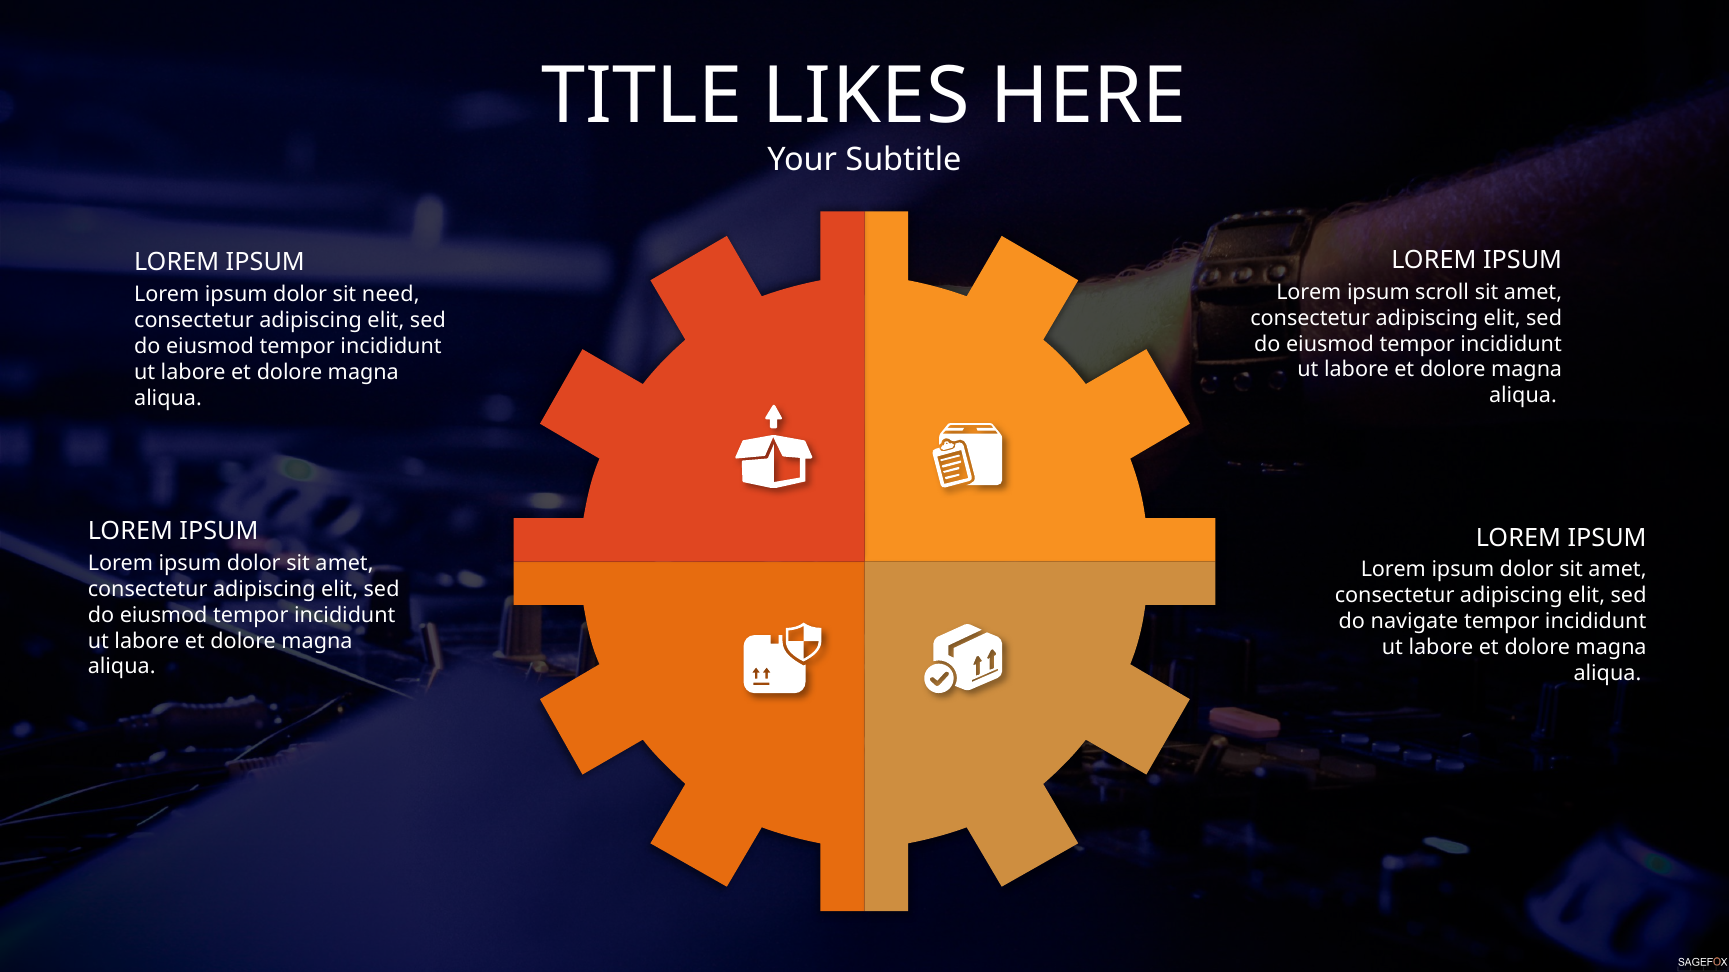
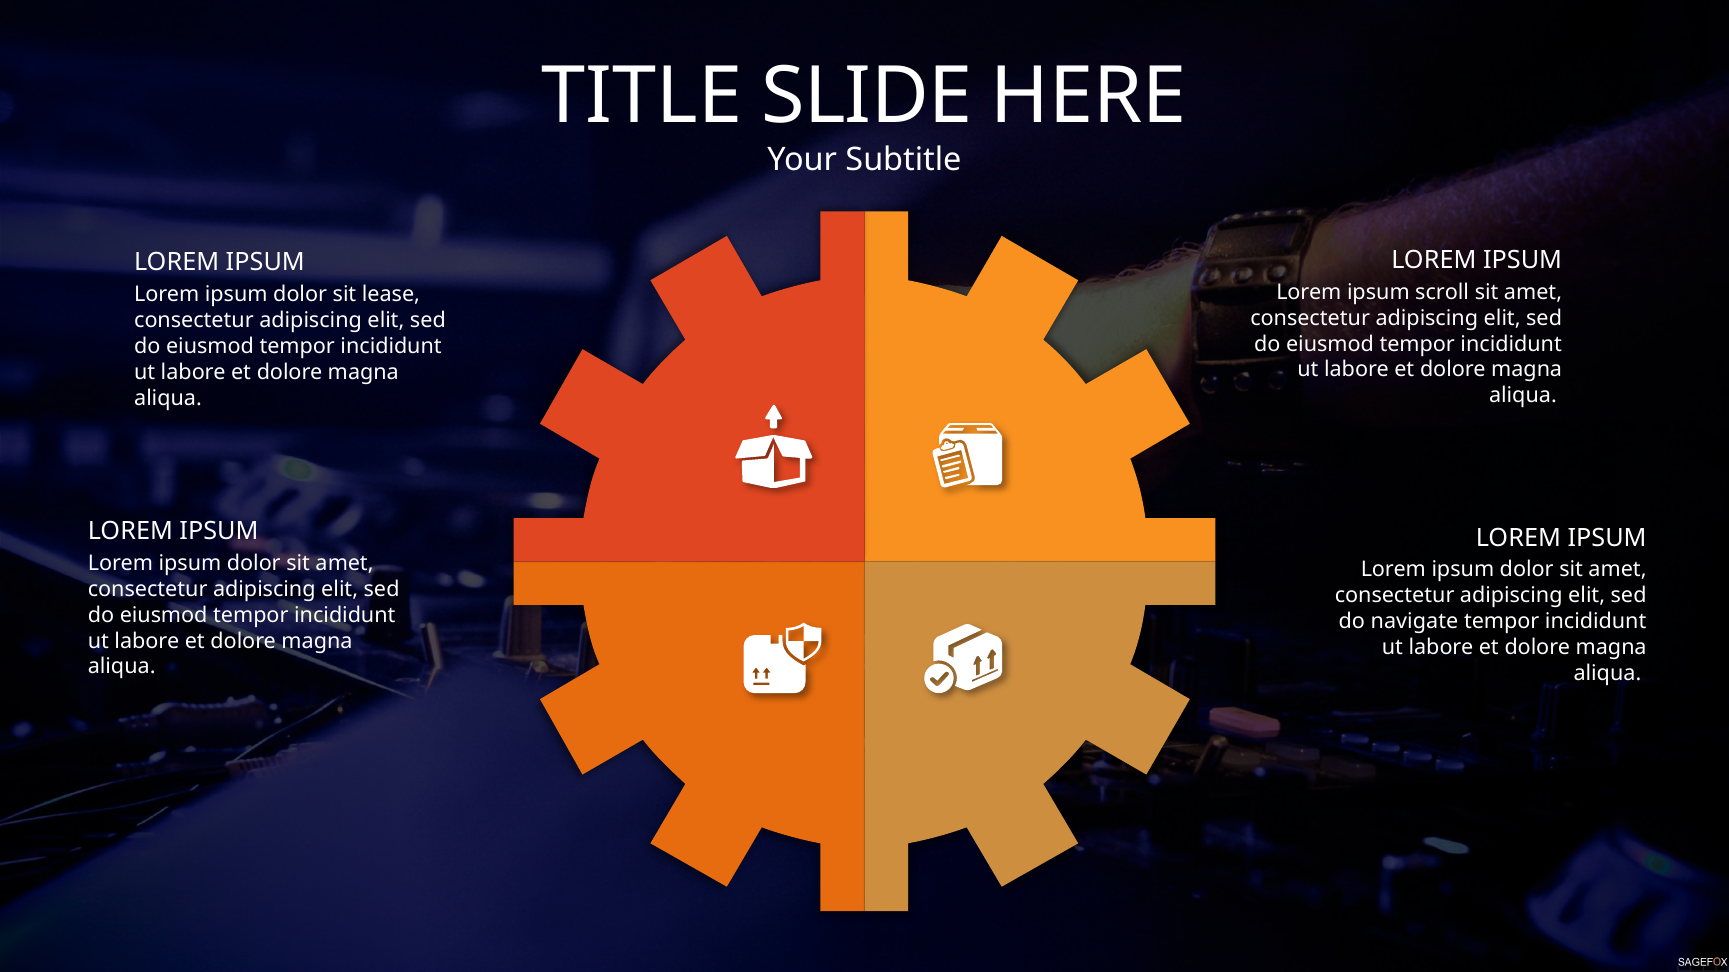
LIKES: LIKES -> SLIDE (867, 96)
need: need -> lease (391, 295)
